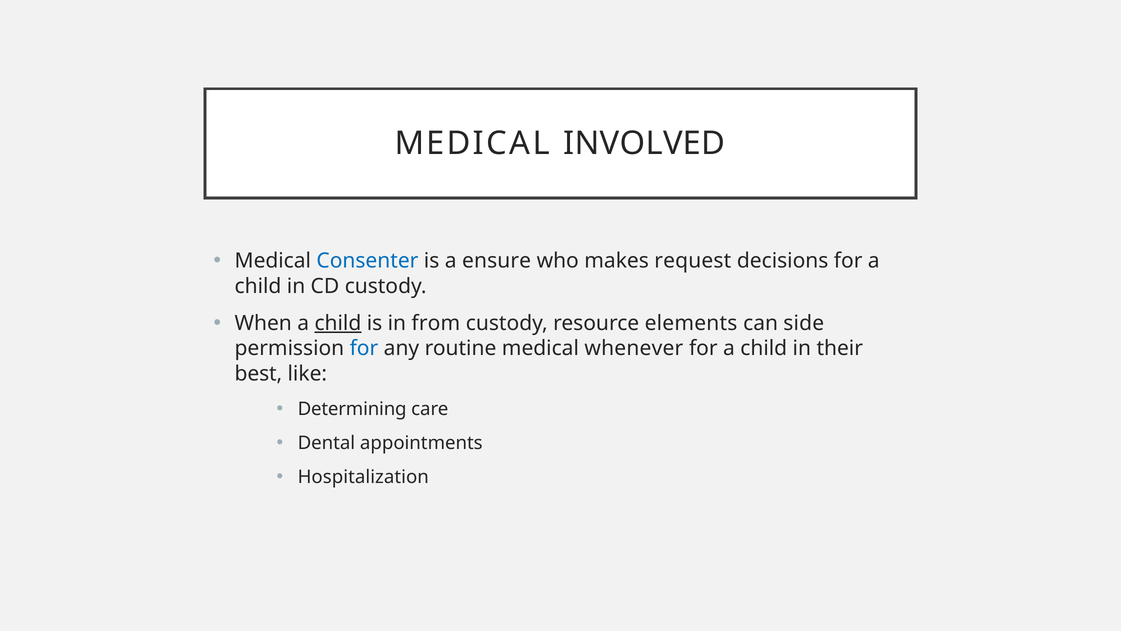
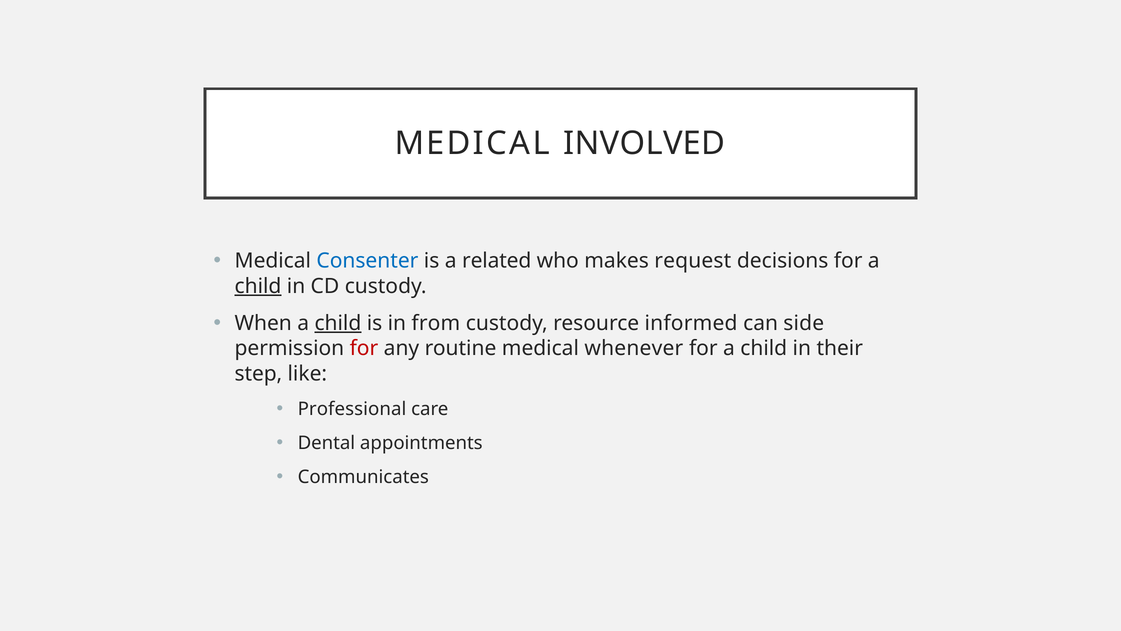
ensure: ensure -> related (497, 261)
child underline: none -> present (258, 286)
elements: elements -> informed (691, 323)
for colour: blue -> red (364, 348)
best: best -> step (258, 373)
Determining: Determining -> Professional (352, 409)
Hospitalization: Hospitalization -> Communicates (363, 477)
